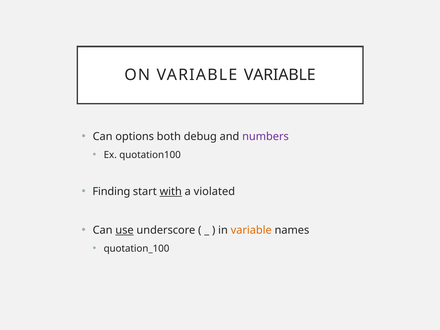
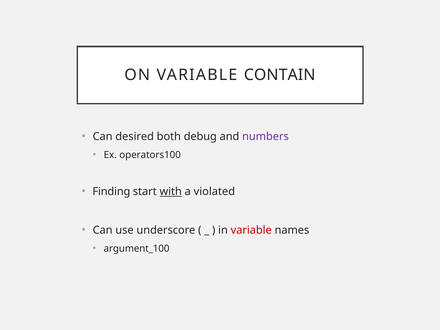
VARIABLE VARIABLE: VARIABLE -> CONTAIN (280, 75)
options: options -> desired (135, 137)
quotation100: quotation100 -> operators100 (150, 155)
use underline: present -> none (125, 230)
variable colour: orange -> red (251, 230)
quotation_100: quotation_100 -> argument_100 (137, 249)
